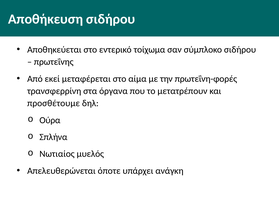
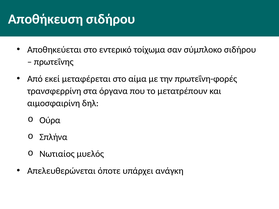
προσθέτουμε: προσθέτουμε -> αιμοσφαιρίνη (54, 103)
